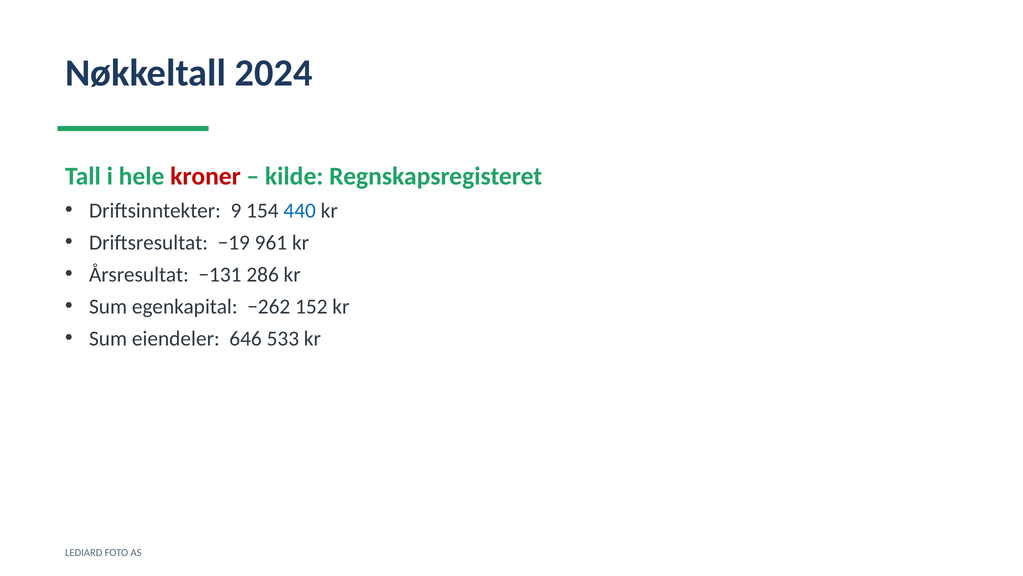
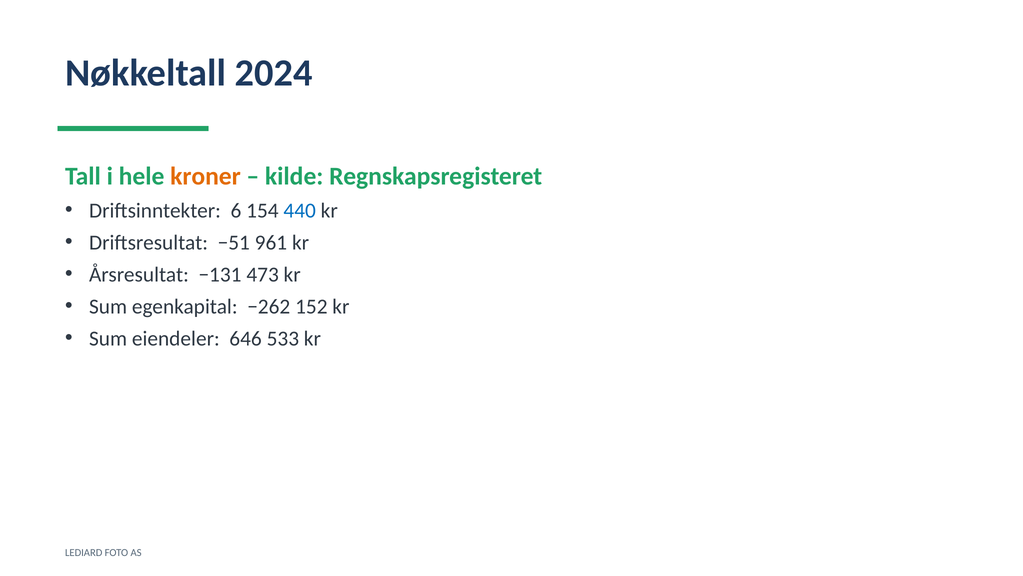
kroner colour: red -> orange (205, 176)
9: 9 -> 6 (236, 210)
−19: −19 -> −51 (234, 242)
286: 286 -> 473 (263, 274)
